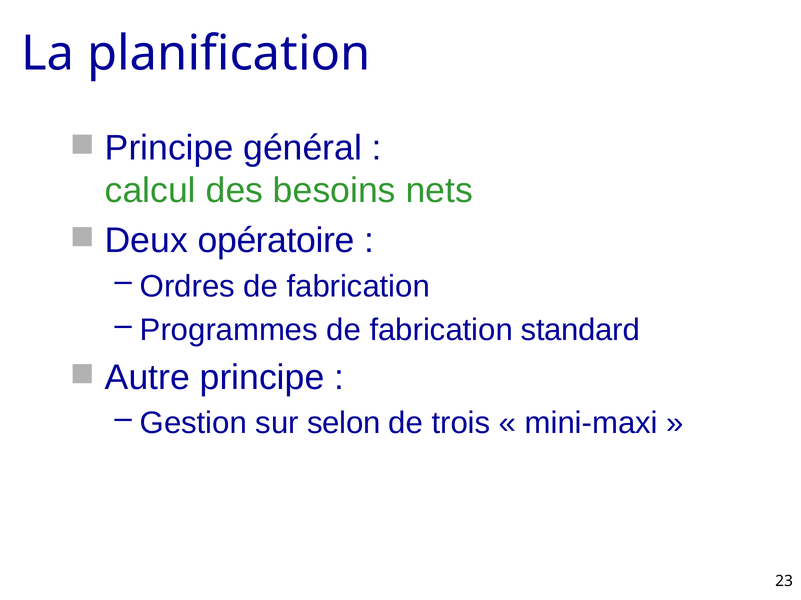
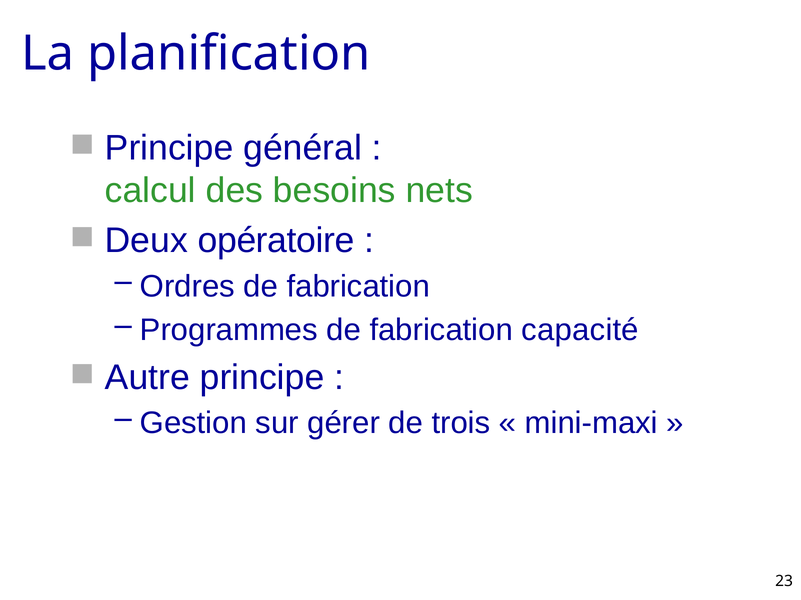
standard: standard -> capacité (580, 330)
selon: selon -> gérer (344, 424)
